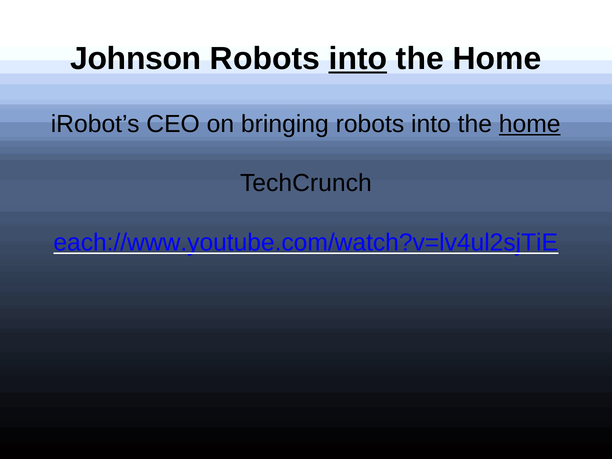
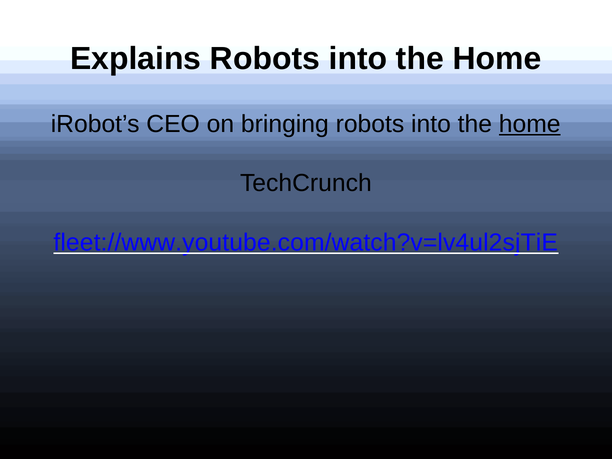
Johnson: Johnson -> Explains (136, 59)
into underline: present -> none (358, 59)
each://www.youtube.com/watch?v=lv4ul2sjTiE: each://www.youtube.com/watch?v=lv4ul2sjTiE -> fleet://www.youtube.com/watch?v=lv4ul2sjTiE (306, 242)
